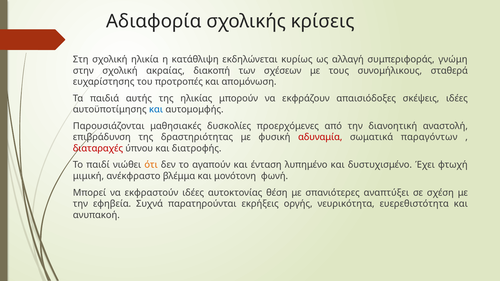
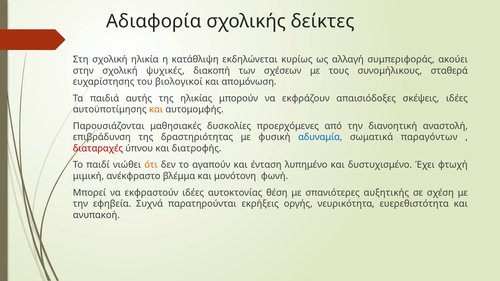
κρίσεις: κρίσεις -> δείκτες (323, 21)
γνώμη: γνώμη -> ακούει (453, 59)
ακραίας: ακραίας -> ψυχικές (165, 71)
προτροπές: προτροπές -> βιολογικοί (179, 82)
και colour: blue -> orange (156, 110)
αδυναμία colour: red -> blue (320, 137)
αναπτύξει: αναπτύξει -> αυξητικής (386, 193)
